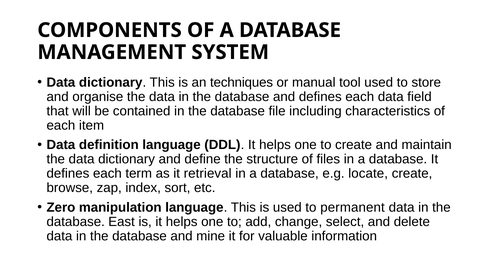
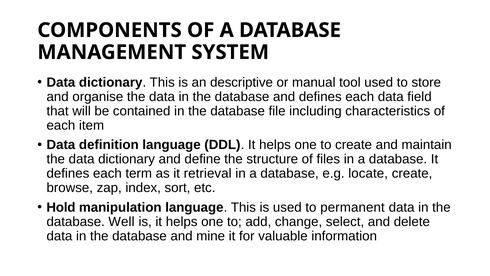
techniques: techniques -> descriptive (242, 82)
Zero: Zero -> Hold (61, 207)
East: East -> Well (121, 221)
